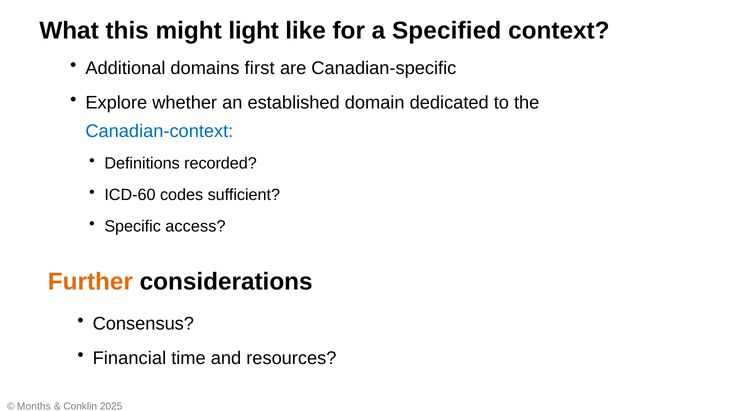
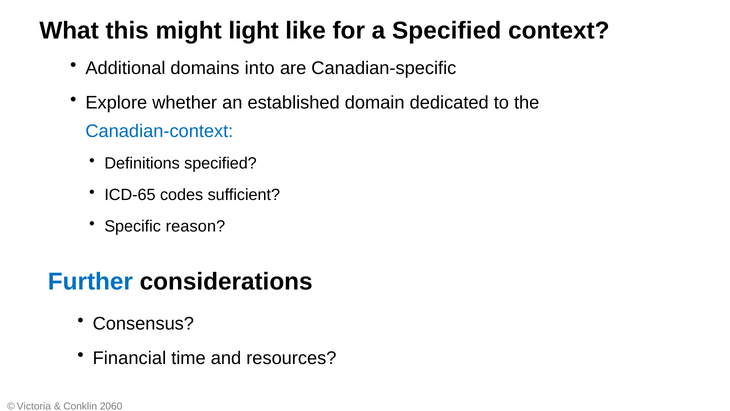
first: first -> into (260, 68)
Definitions recorded: recorded -> specified (220, 163)
ICD-60: ICD-60 -> ICD-65 (130, 195)
access: access -> reason (195, 226)
Further colour: orange -> blue (90, 281)
Months: Months -> Victoria (34, 406)
2025: 2025 -> 2060 (111, 406)
